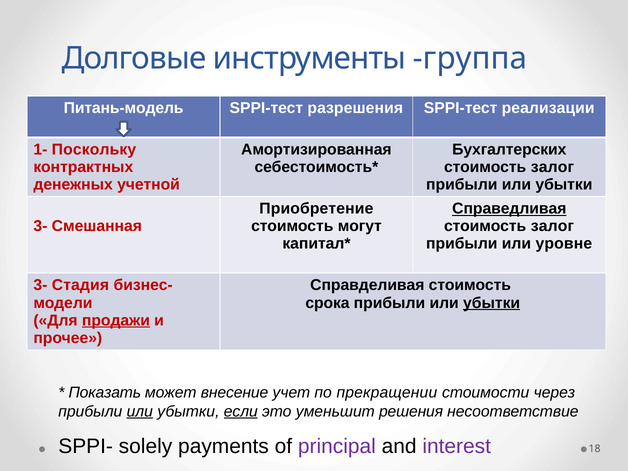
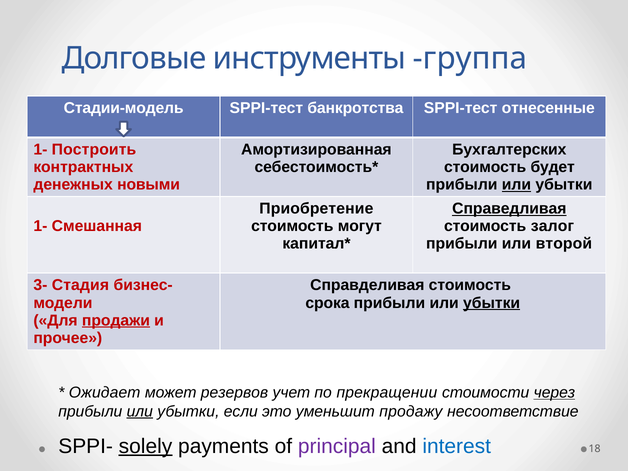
Питань-модель: Питань-модель -> Стадии-модель (124, 108)
разрешения: разрешения -> банкротства (355, 108)
реализации: реализации -> отнесенные (548, 108)
Поскольку: Поскольку -> Построить (94, 150)
залог: залог -> будет (553, 167)
учетной: учетной -> новыми (149, 185)
или underline: none -> present (516, 185)
3-: 3- -> 1- (40, 226)
уровне: уровне -> второй (564, 244)
Показать: Показать -> Ожидает (105, 393)
внесение: внесение -> резервов (234, 393)
через underline: none -> present (554, 393)
если underline: present -> none (241, 411)
решения: решения -> продажу (411, 411)
solely underline: none -> present (146, 446)
interest colour: purple -> blue (457, 446)
